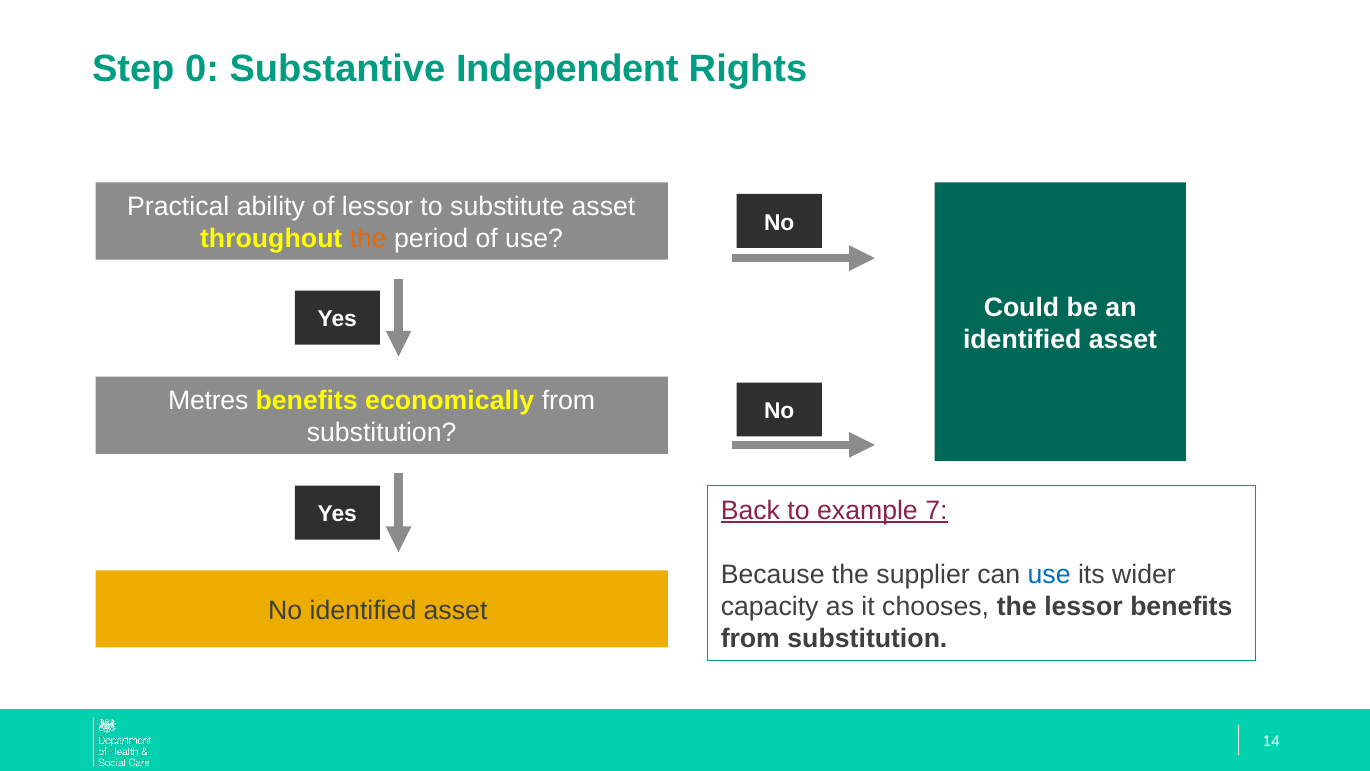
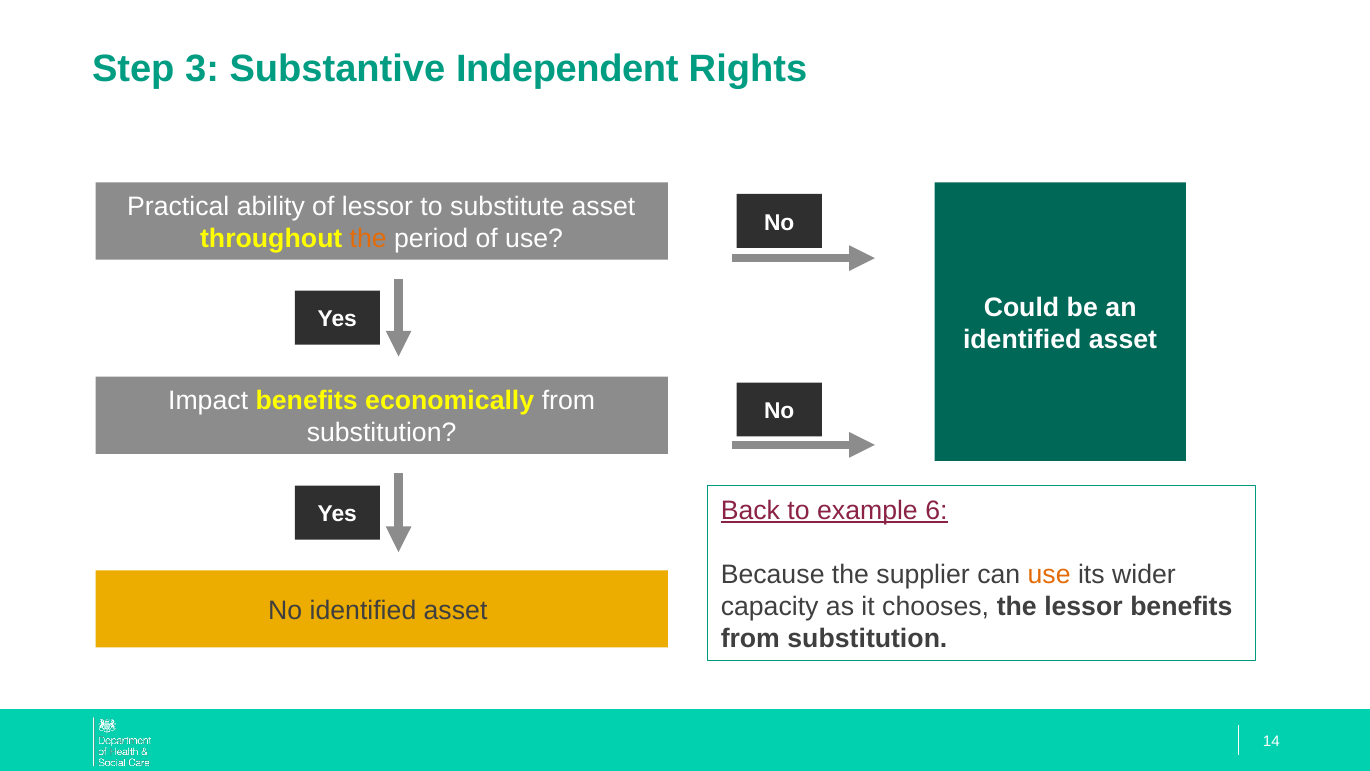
0: 0 -> 3 (202, 69)
Metres: Metres -> Impact (208, 401)
7: 7 -> 6 (936, 510)
use colour: blue -> orange (1049, 574)
